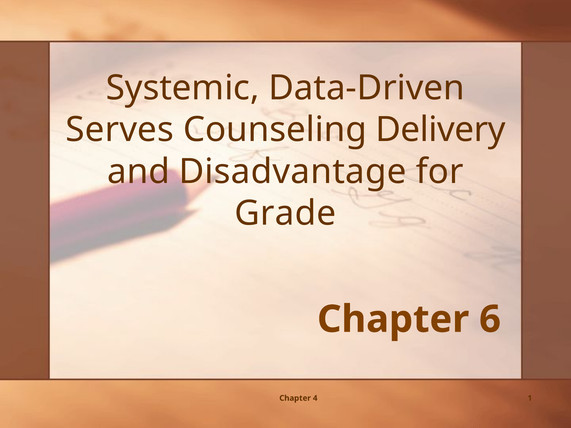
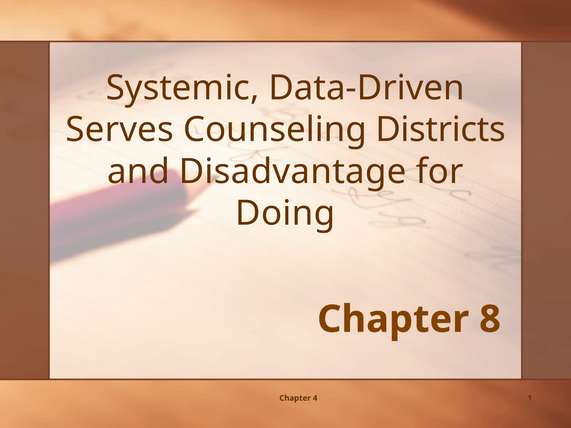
Delivery: Delivery -> Districts (441, 130)
Grade: Grade -> Doing (285, 214)
6: 6 -> 8 (490, 320)
